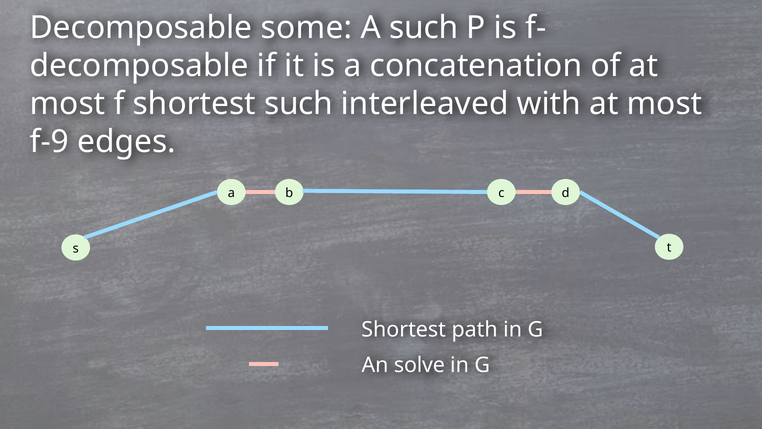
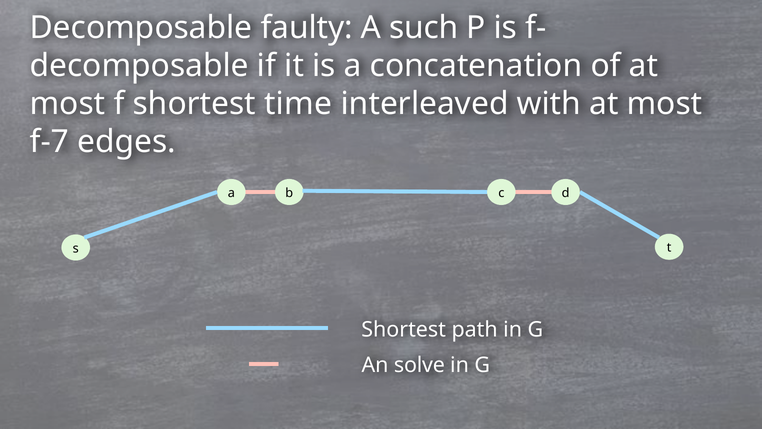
some: some -> faulty (307, 27)
shortest such: such -> time (298, 104)
f-9: f-9 -> f-7 (49, 142)
